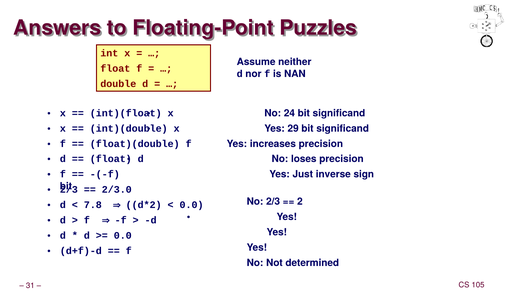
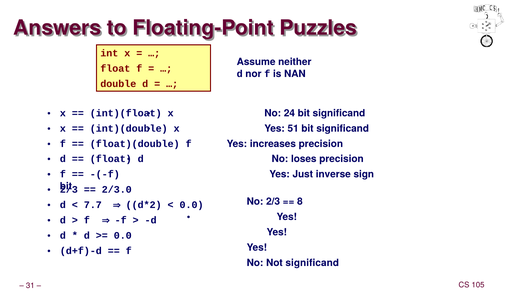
29: 29 -> 51 (293, 129)
2: 2 -> 8 (300, 202)
7.8: 7.8 -> 7.7 (93, 205)
Not determined: determined -> significand (312, 263)
